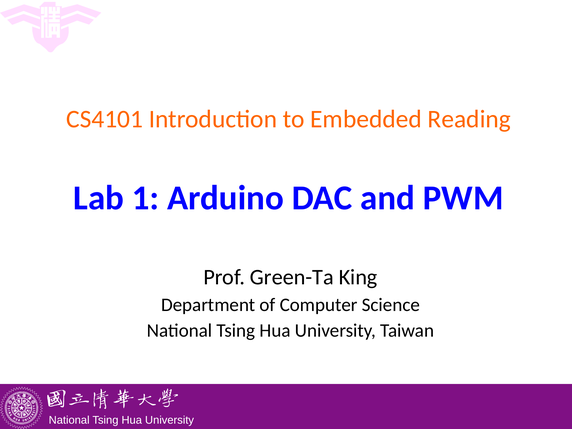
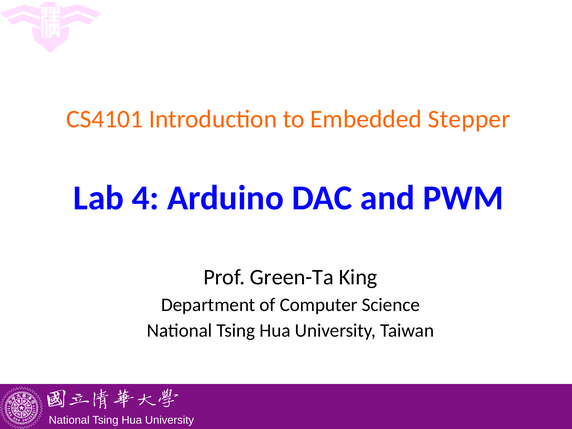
Reading: Reading -> Stepper (469, 119)
1: 1 -> 4 (146, 198)
